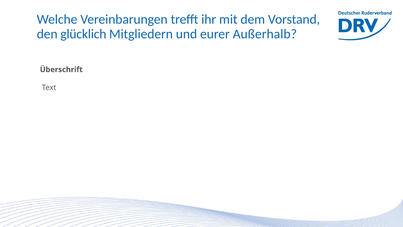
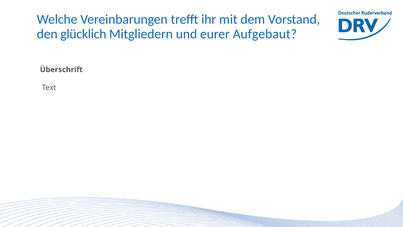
Außerhalb: Außerhalb -> Aufgebaut (265, 34)
